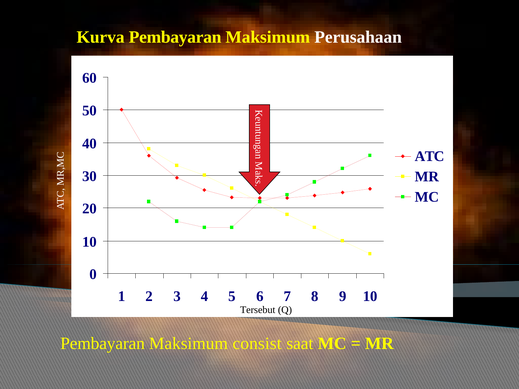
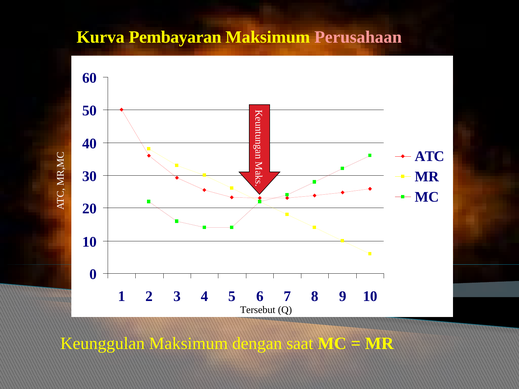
Perusahaan colour: white -> pink (358, 37)
Pembayaran: Pembayaran -> Keunggulan (103, 344)
consist: consist -> dengan (257, 344)
